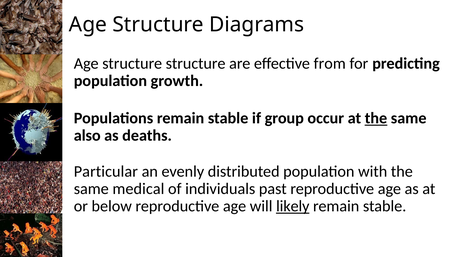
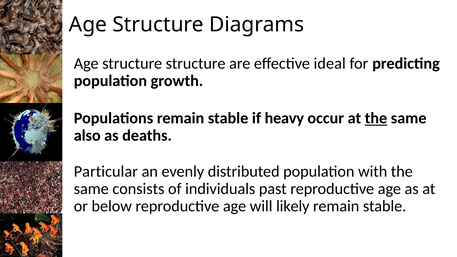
from: from -> ideal (330, 63)
group: group -> heavy (284, 118)
medical: medical -> consists (138, 189)
likely underline: present -> none (293, 206)
